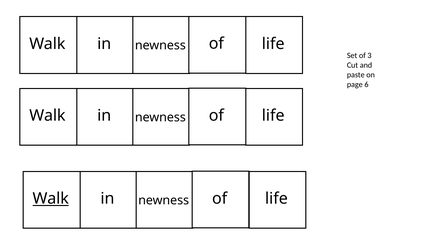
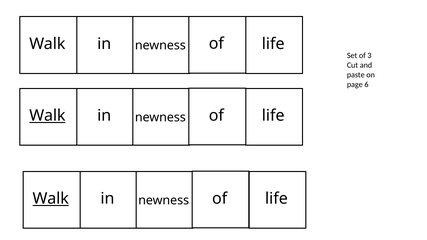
Walk underline: none -> present (47, 116)
